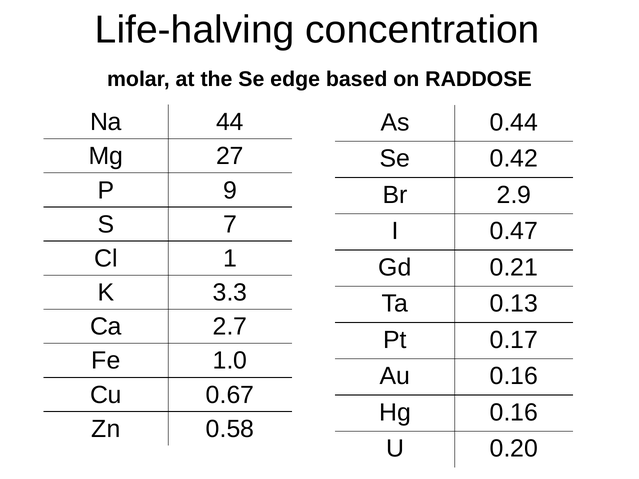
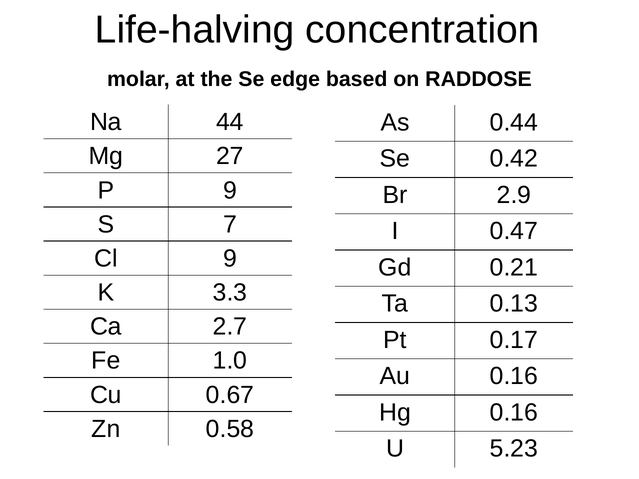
Cl 1: 1 -> 9 (230, 259)
0.20: 0.20 -> 5.23 (514, 449)
